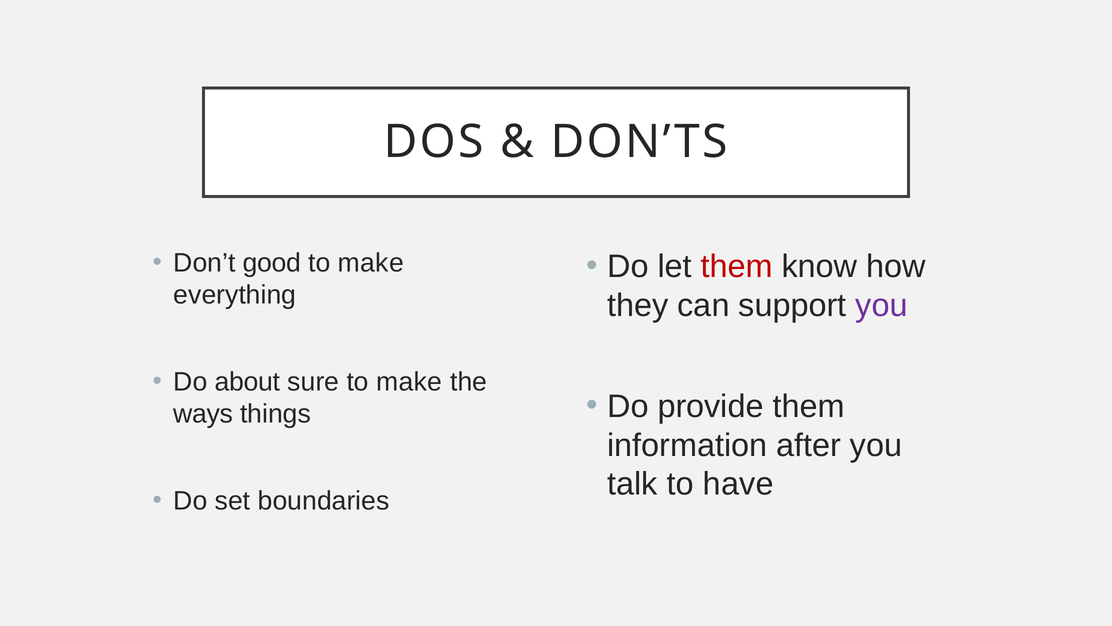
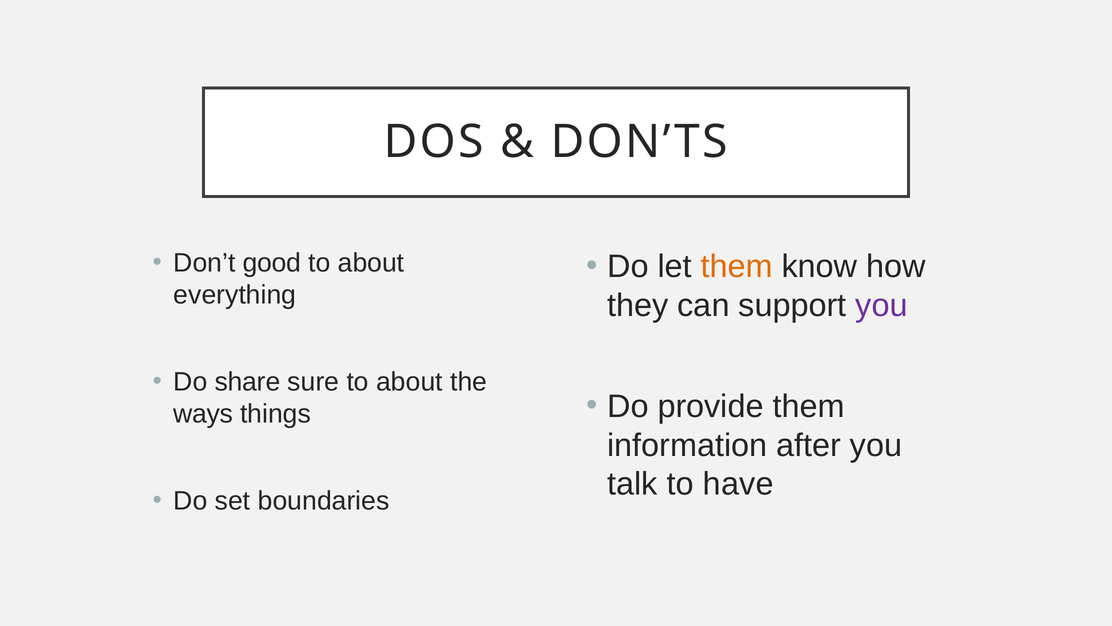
make: make -> about (371, 263)
them colour: red -> orange (737, 266)
about: about -> share (248, 382)
sure to make: make -> about (409, 382)
